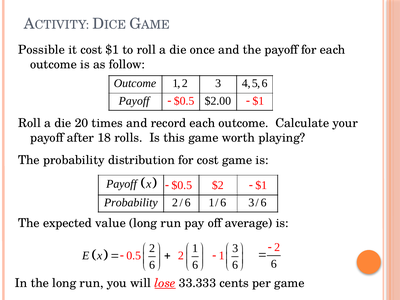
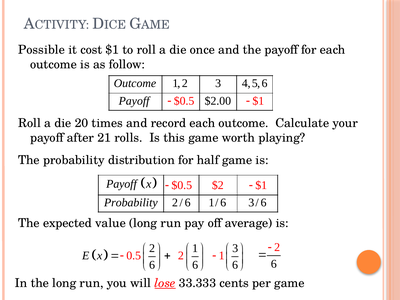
18: 18 -> 21 (104, 138)
for cost: cost -> half (208, 160)
